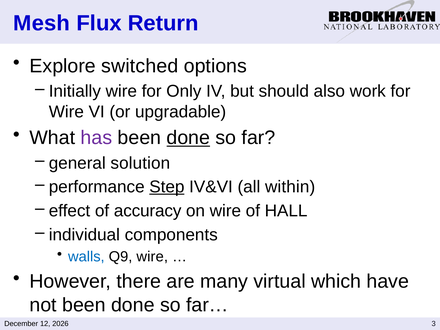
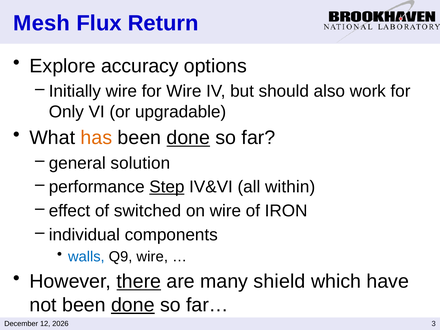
switched: switched -> accuracy (140, 66)
for Only: Only -> Wire (184, 91)
Wire: Wire -> Only (66, 112)
has colour: purple -> orange (96, 138)
accuracy: accuracy -> switched (148, 211)
HALL: HALL -> IRON (286, 211)
there underline: none -> present (139, 281)
virtual: virtual -> shield (280, 281)
done underline: none -> present (133, 305)
